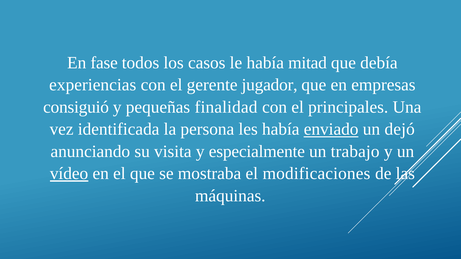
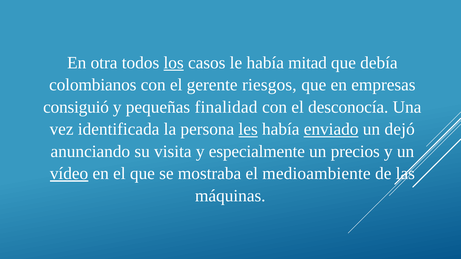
fase: fase -> otra (104, 63)
los underline: none -> present (174, 63)
experiencias: experiencias -> colombianos (93, 85)
jugador: jugador -> riesgos (269, 85)
principales: principales -> desconocía (348, 107)
les underline: none -> present (248, 129)
trabajo: trabajo -> precios (355, 152)
modificaciones: modificaciones -> medioambiente (316, 174)
